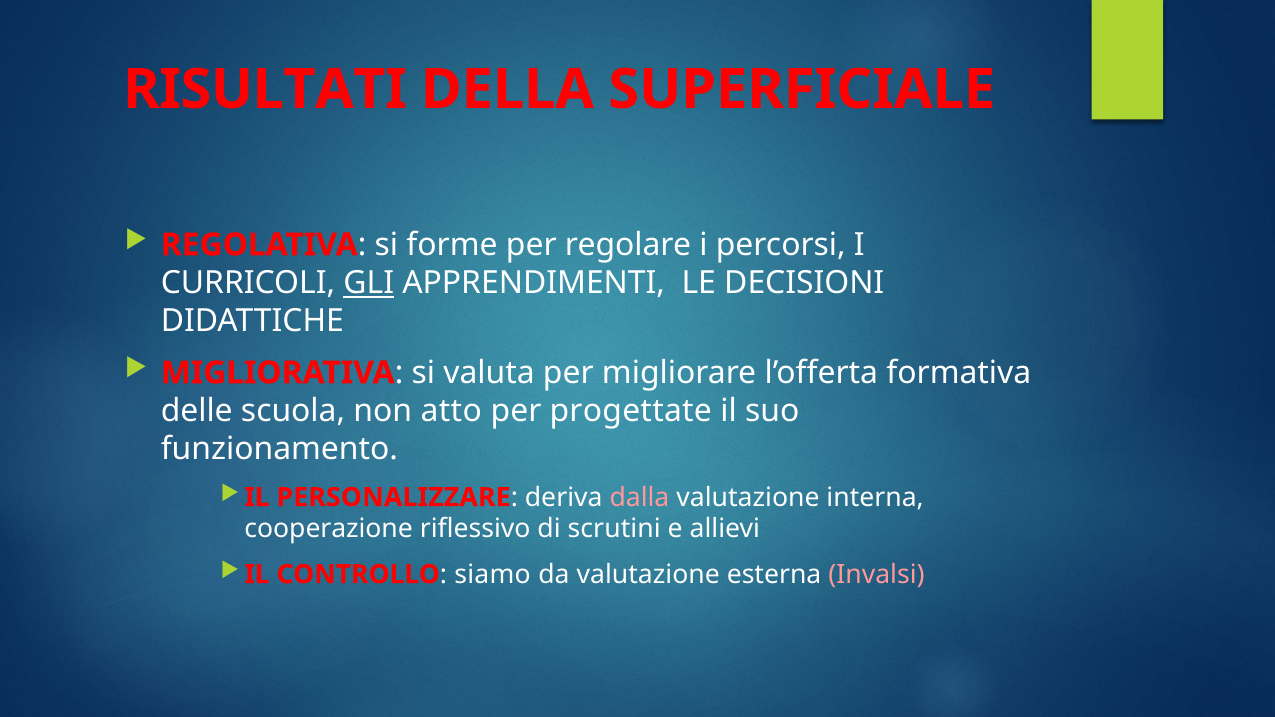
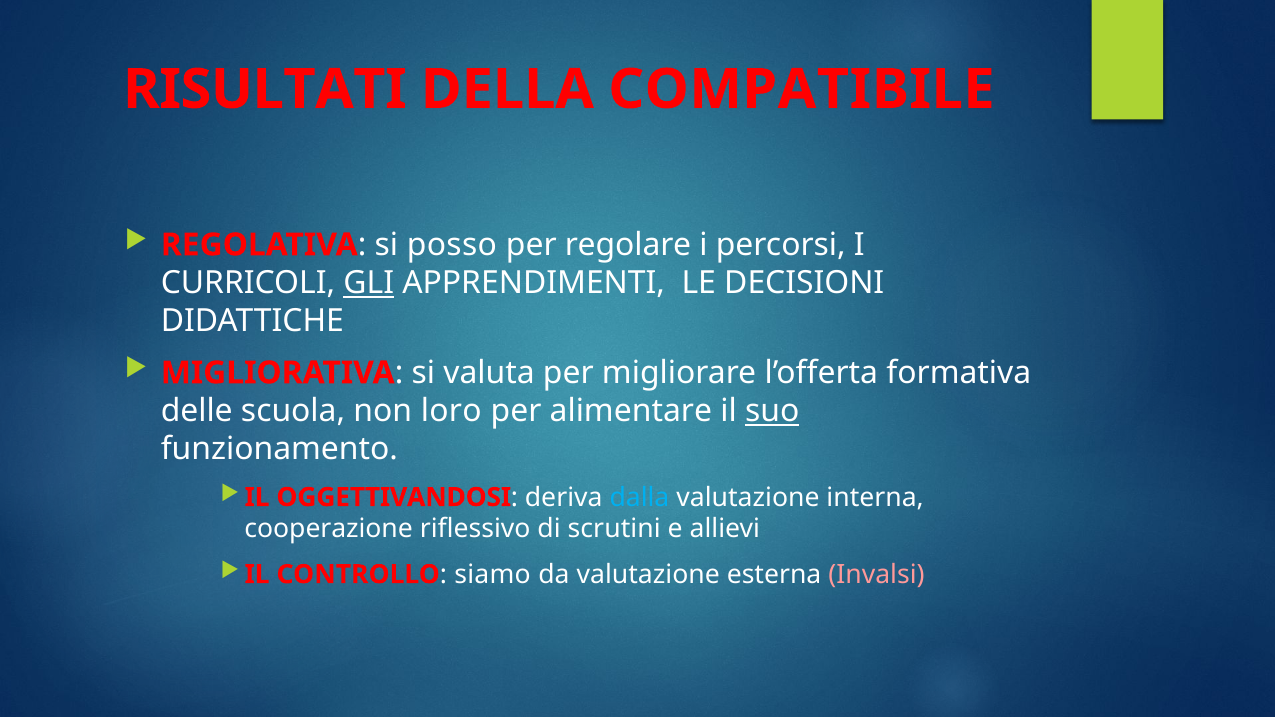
SUPERFICIALE: SUPERFICIALE -> COMPATIBILE (801, 90)
forme: forme -> posso (452, 245)
atto: atto -> loro (451, 411)
progettate: progettate -> alimentare (631, 411)
suo underline: none -> present (772, 411)
PERSONALIZZARE: PERSONALIZZARE -> OGGETTIVANDOSI (394, 497)
dalla colour: pink -> light blue (639, 497)
